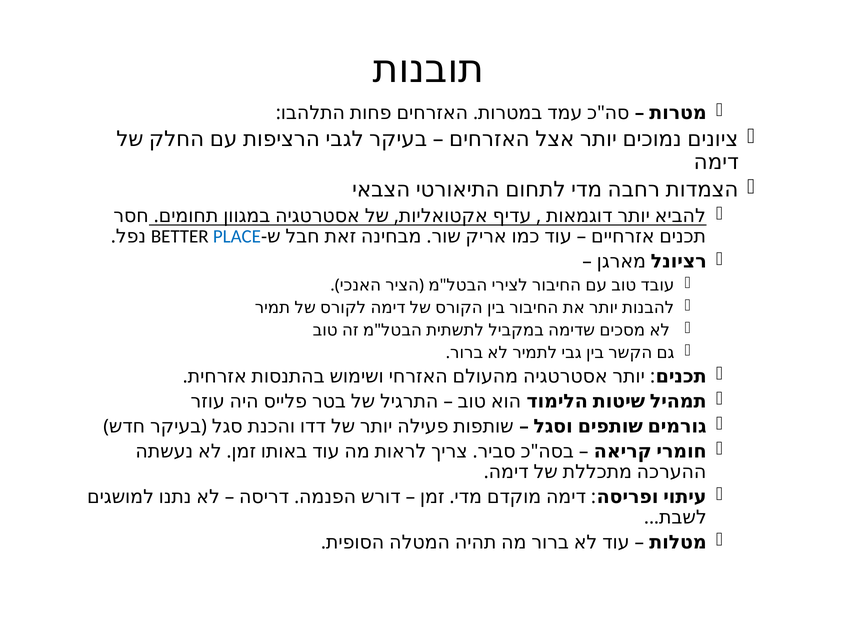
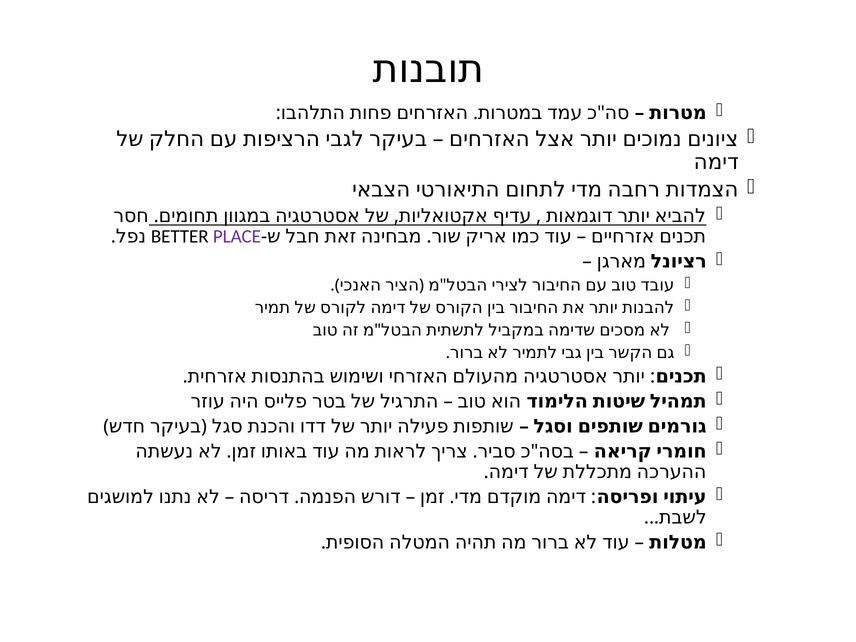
PLACE colour: blue -> purple (237, 237)
